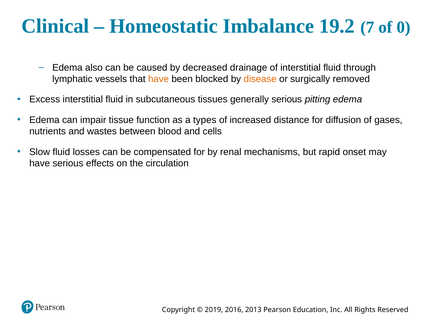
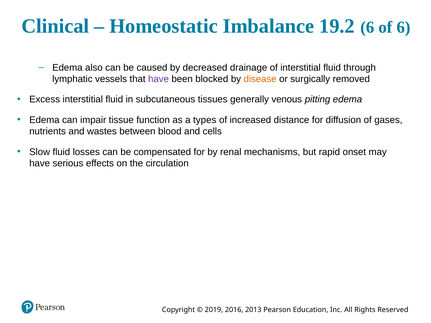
19.2 7: 7 -> 6 (367, 27)
of 0: 0 -> 6 (403, 27)
have colour: orange -> purple (158, 79)
generally serious: serious -> venous (287, 100)
